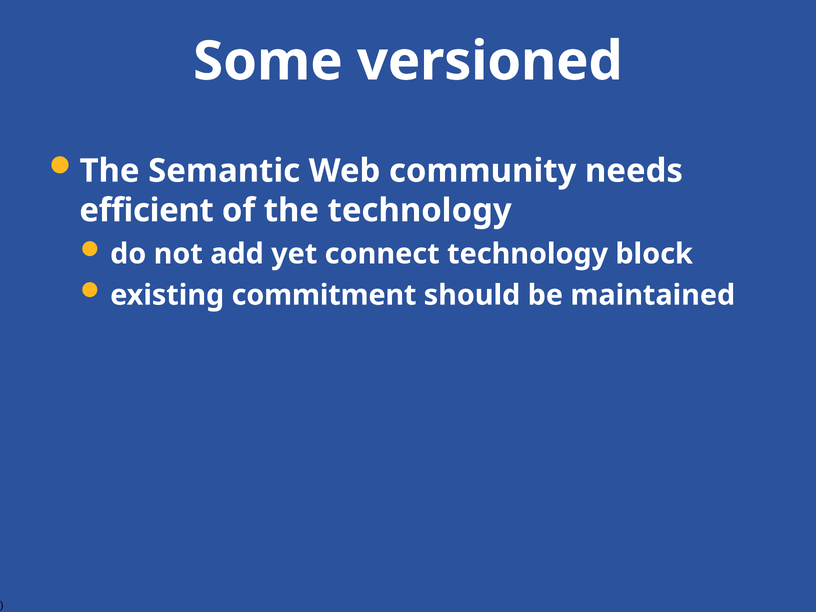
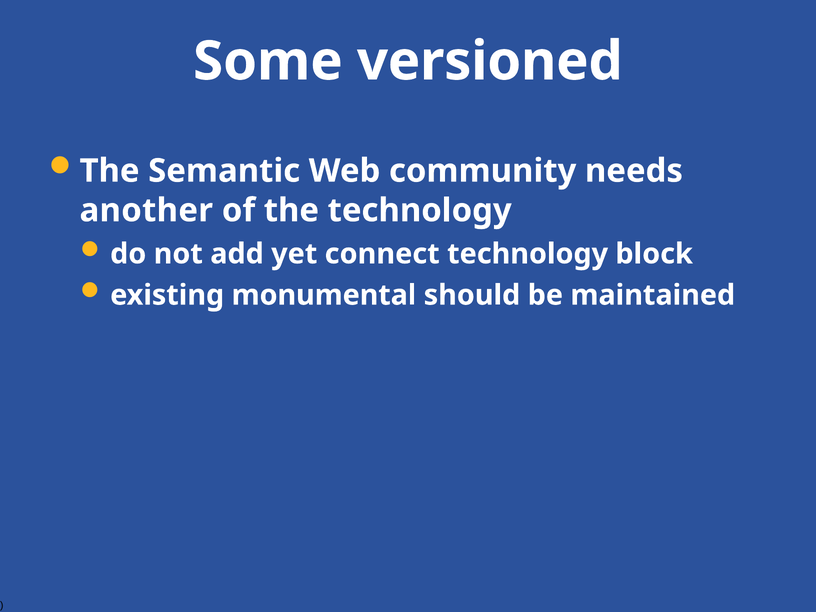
efficient: efficient -> another (146, 210)
commitment: commitment -> monumental (324, 295)
